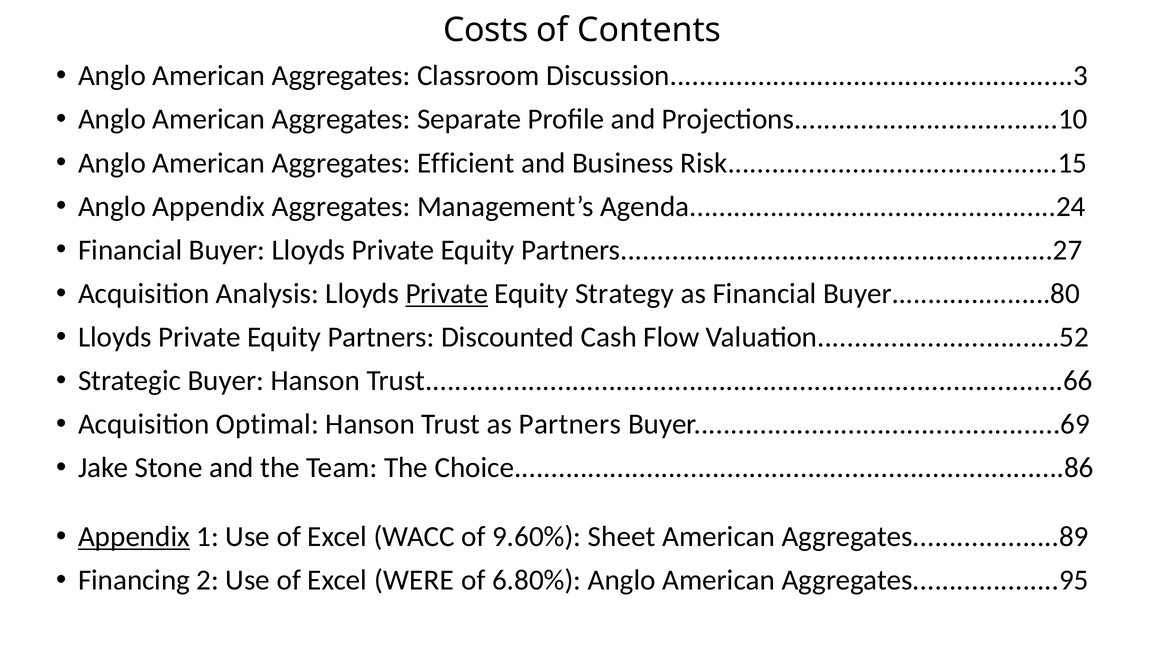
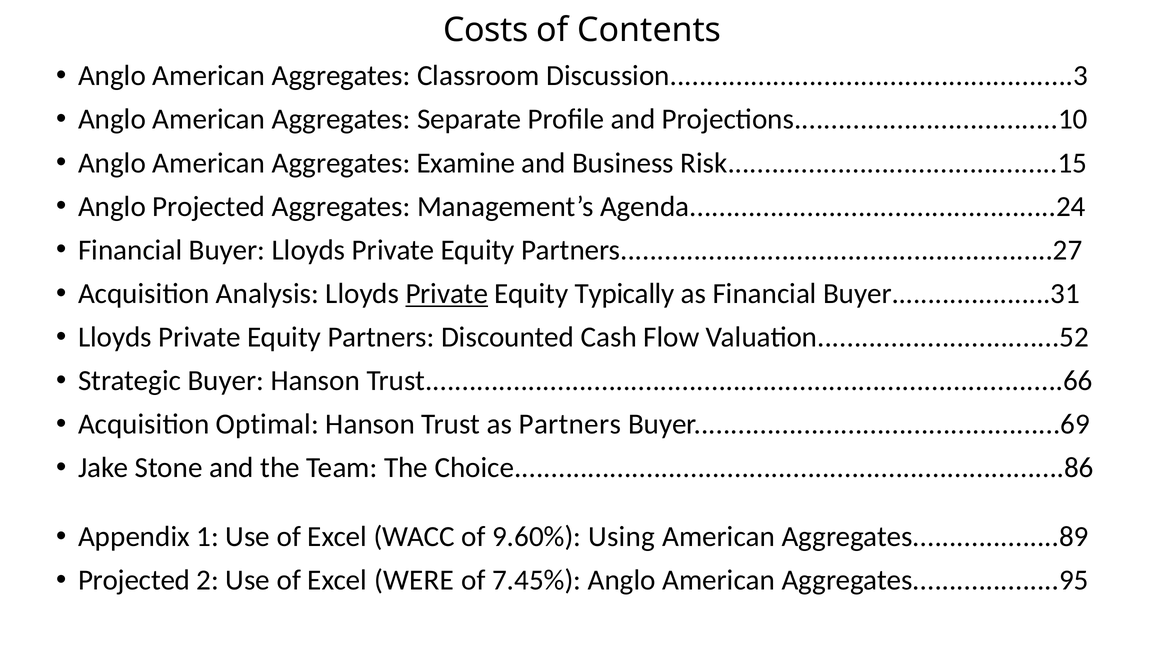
Efficient: Efficient -> Examine (466, 163)
Anglo Appendix: Appendix -> Projected (209, 207)
Strategy: Strategy -> Typically (625, 294)
Buyer......................80: Buyer......................80 -> Buyer......................31 (952, 294)
Appendix underline: present -> none (134, 537)
Sheet: Sheet -> Using (622, 537)
Financing: Financing -> Projected (134, 581)
6.80%: 6.80% -> 7.45% (537, 581)
